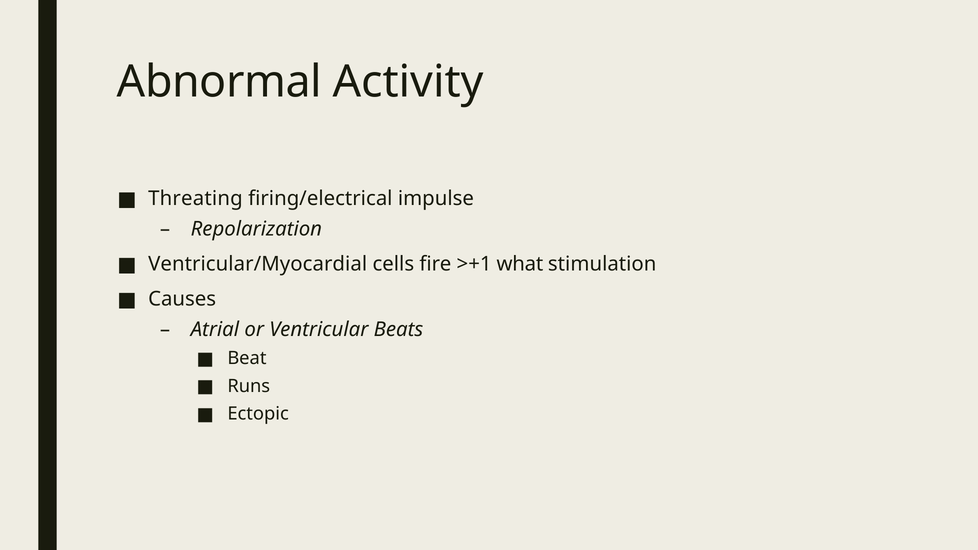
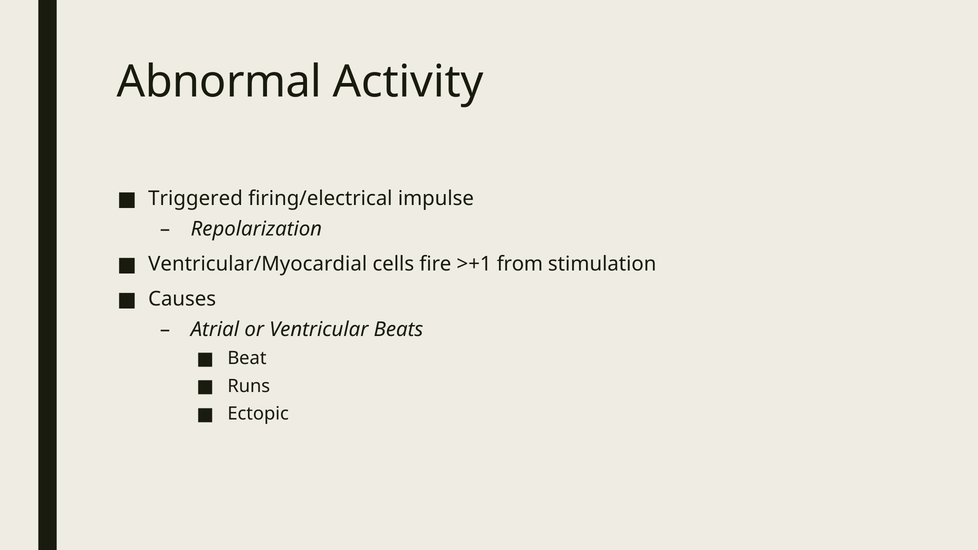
Threating: Threating -> Triggered (195, 199)
what: what -> from (520, 264)
